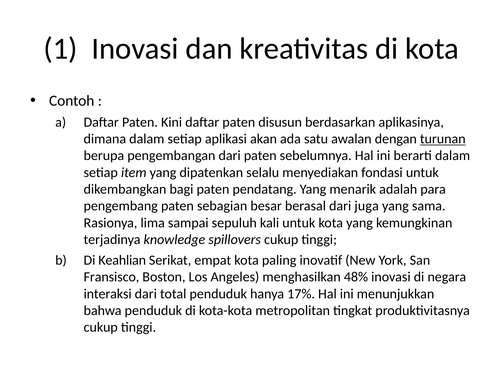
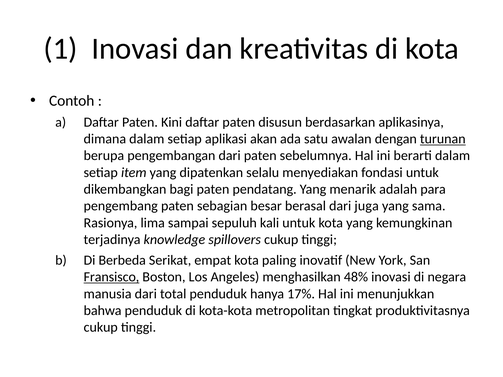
Keahlian: Keahlian -> Berbeda (122, 260)
Fransisco underline: none -> present (111, 277)
interaksi: interaksi -> manusia (108, 294)
